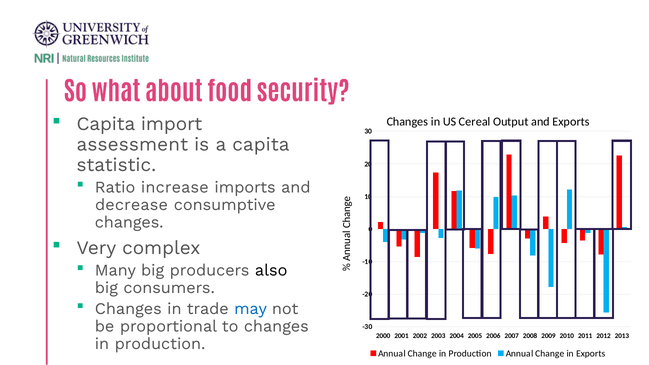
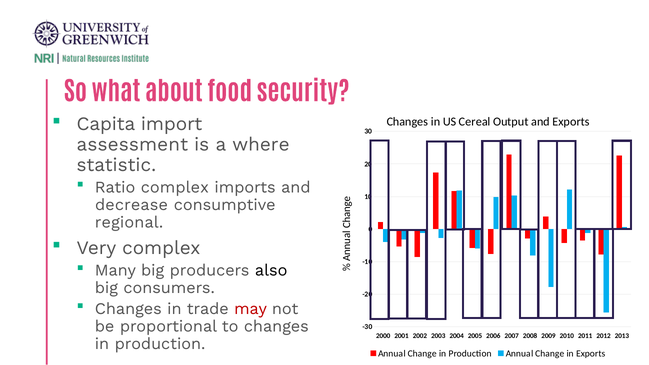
a capita: capita -> where (261, 145)
Ratio increase: increase -> complex (175, 187)
changes: changes -> regional (129, 222)
may colour: blue -> red (251, 309)
